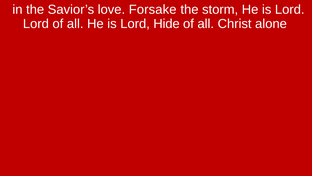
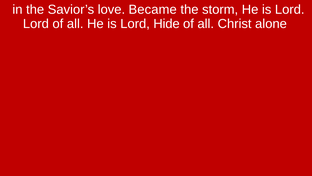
Forsake: Forsake -> Became (153, 10)
